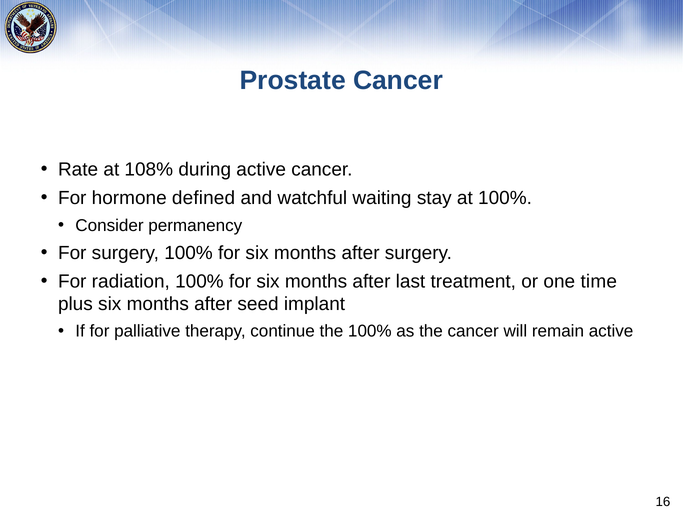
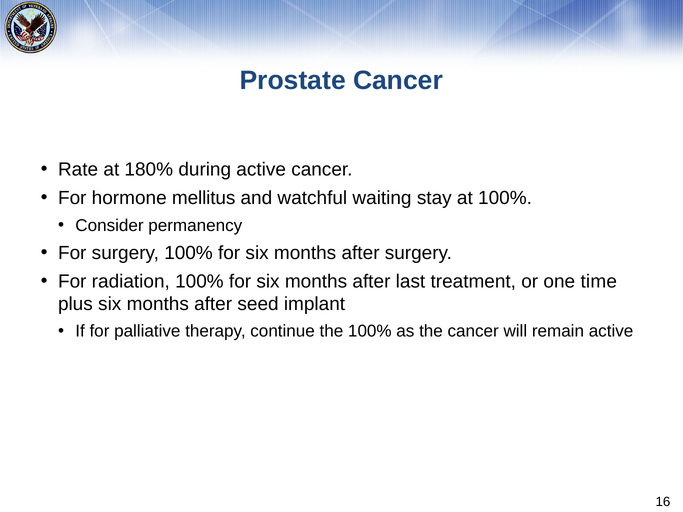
108%: 108% -> 180% (149, 170)
defined: defined -> mellitus (204, 198)
